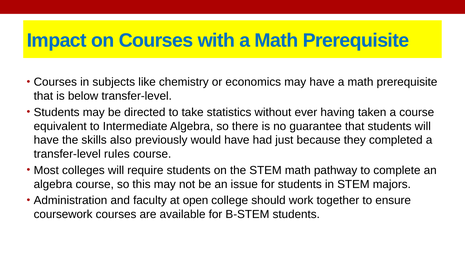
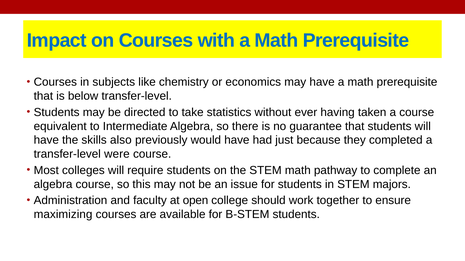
rules: rules -> were (117, 154)
coursework: coursework -> maximizing (63, 215)
